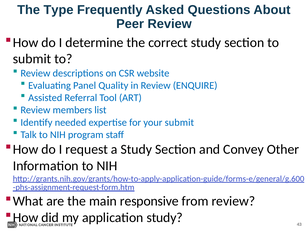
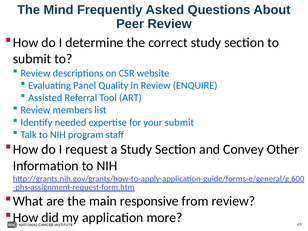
Type: Type -> Mind (59, 10)
application study: study -> more (165, 218)
